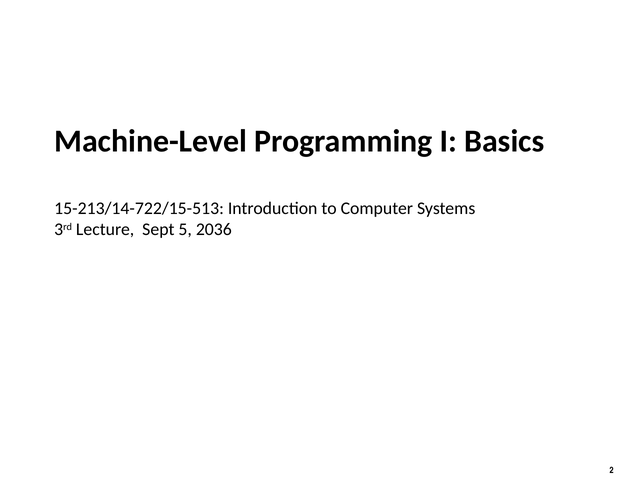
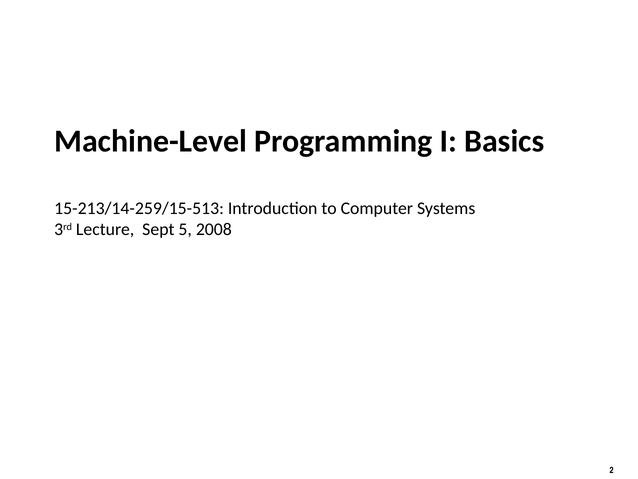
15-213/14-722/15-513: 15-213/14-722/15-513 -> 15-213/14-259/15-513 (139, 208)
2036: 2036 -> 2008 (214, 229)
